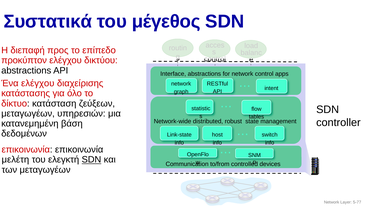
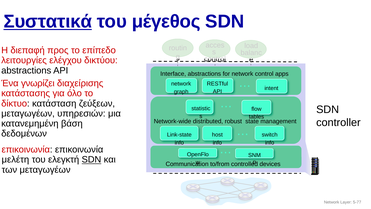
Συστατικά underline: none -> present (48, 21)
προκύπτον: προκύπτον -> λειτουργίες (24, 60)
Ένα ελέγχου: ελέγχου -> γνωρίζει (38, 83)
